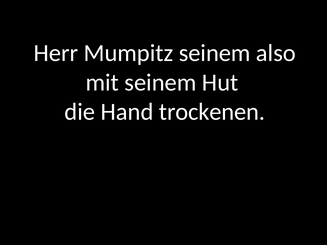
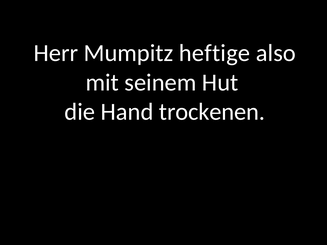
Mumpitz seinem: seinem -> heftige (215, 53)
